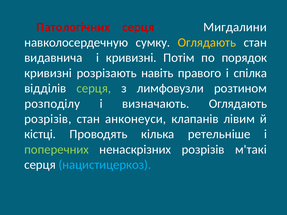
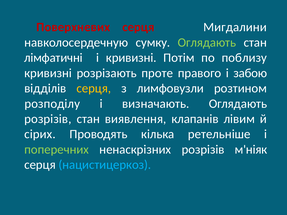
Патологічних: Патологічних -> Поверхневих (73, 27)
Оглядають colour: yellow -> light green (207, 42)
видавнича: видавнича -> лімфатичні (53, 58)
порядок: порядок -> поблизу (244, 58)
навіть: навіть -> проте (157, 73)
спілка: спілка -> забою (250, 73)
серця colour: light green -> yellow (94, 88)
анконеуси: анконеуси -> виявлення (136, 119)
кістці: кістці -> сірих (40, 134)
м'такі: м'такі -> м'ніяк (251, 150)
